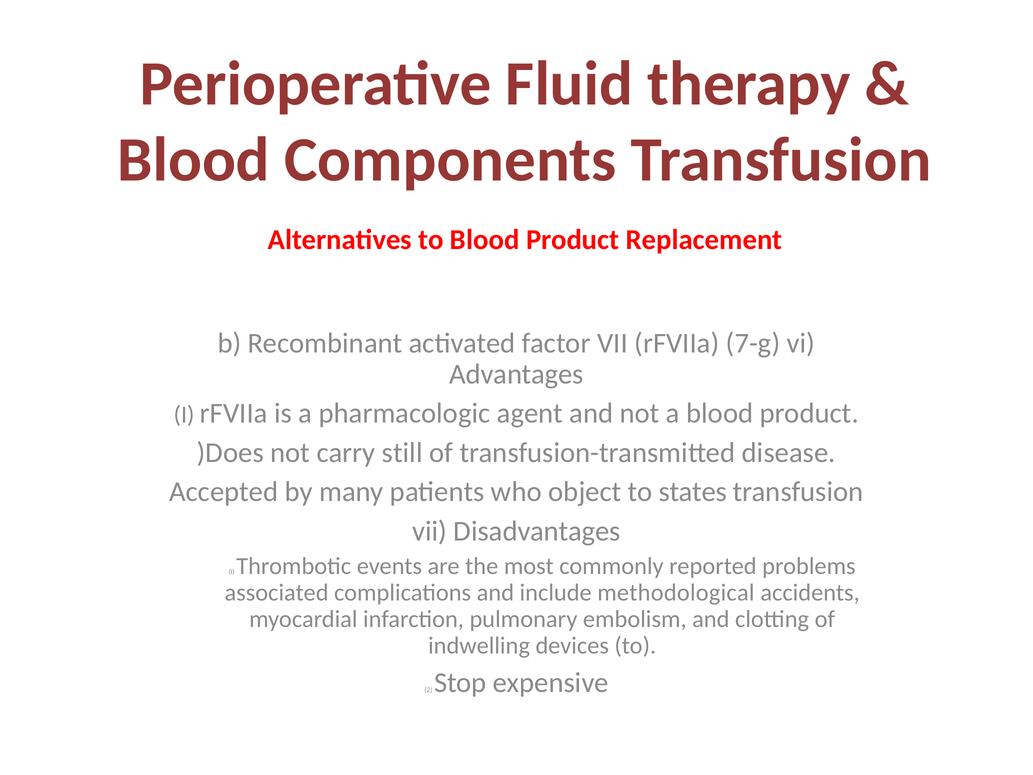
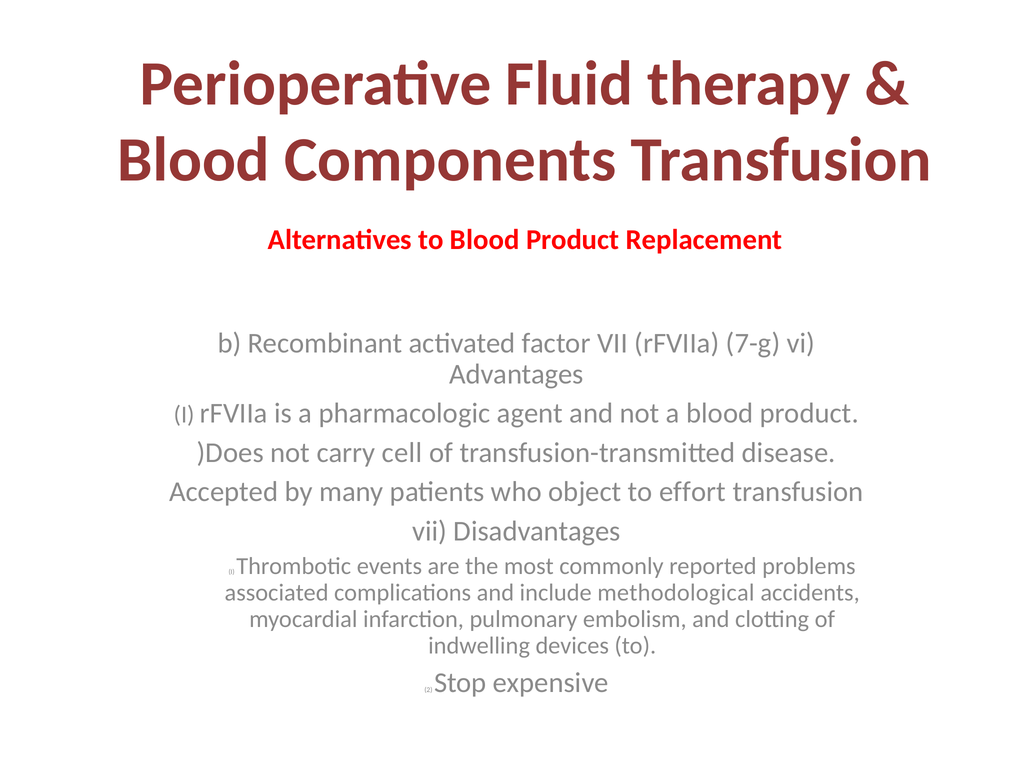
still: still -> cell (402, 452)
states: states -> effort (693, 492)
